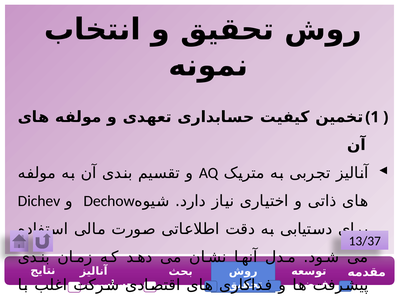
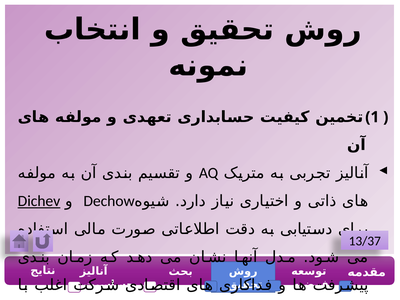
Dichev underline: none -> present (39, 201)
